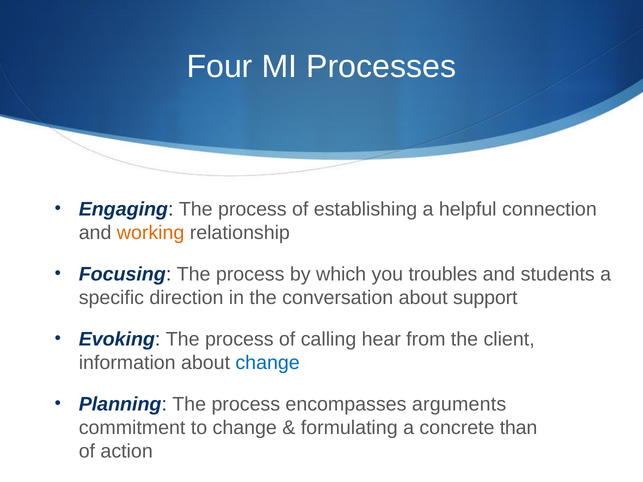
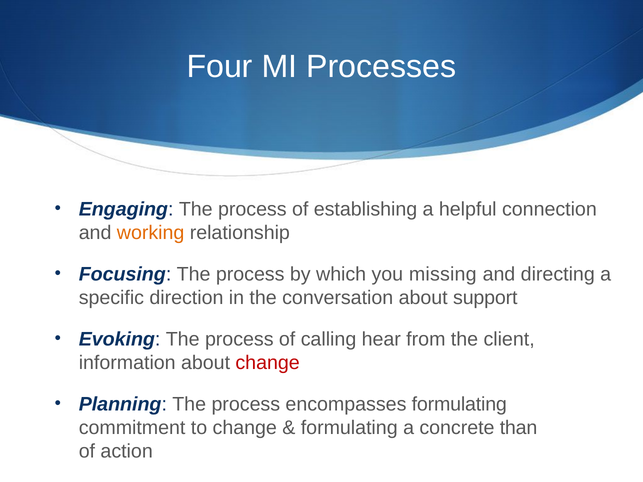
troubles: troubles -> missing (443, 274)
students: students -> directing (558, 274)
change colour: blue -> red (268, 363)
encompasses arguments: arguments -> formulating (459, 404)
